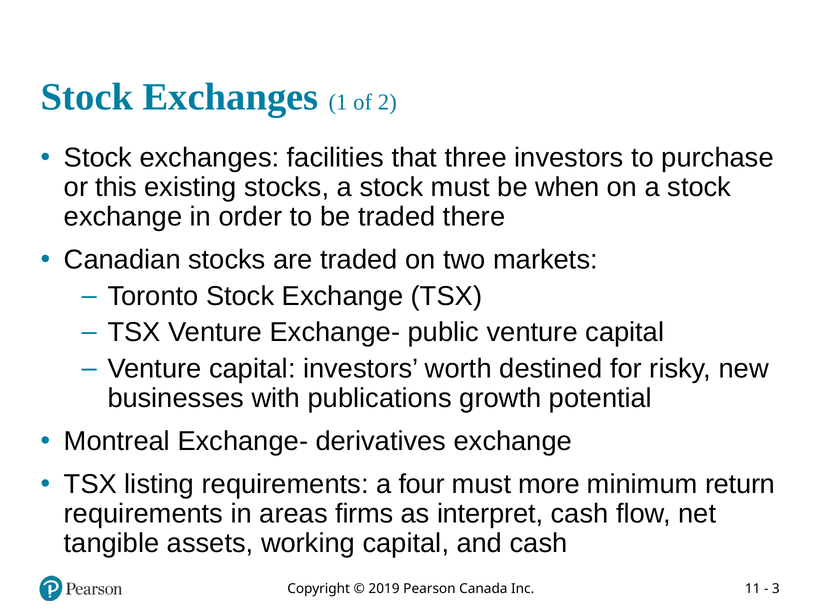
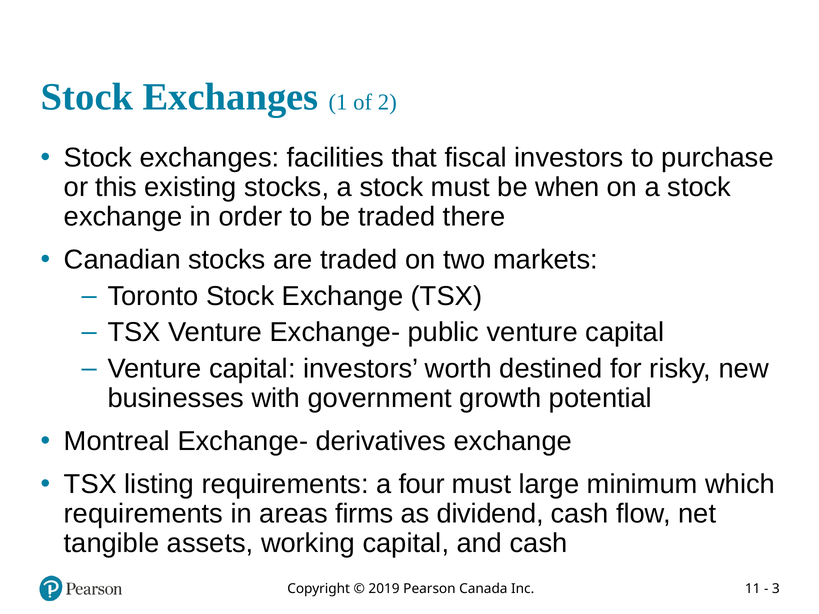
three: three -> fiscal (476, 158)
publications: publications -> government (380, 398)
more: more -> large (549, 485)
return: return -> which (740, 485)
interpret: interpret -> dividend (490, 514)
